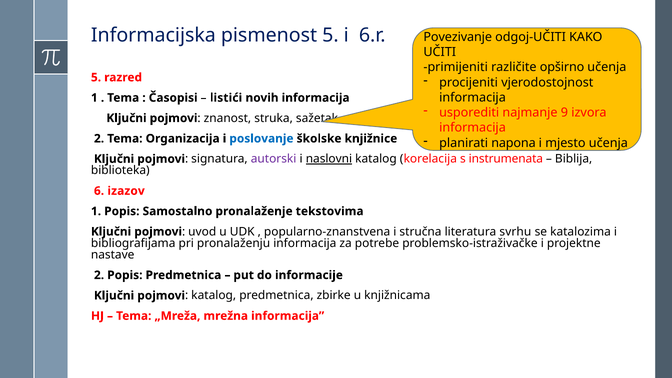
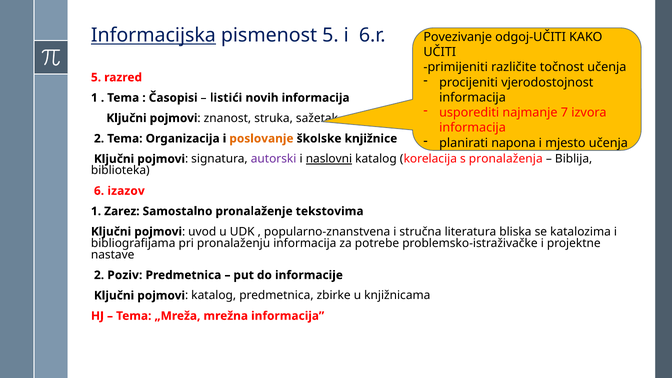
Informacijska underline: none -> present (153, 36)
opširno: opširno -> točnost (562, 67)
9: 9 -> 7 (564, 113)
poslovanje colour: blue -> orange (261, 139)
instrumenata: instrumenata -> pronalaženja (506, 159)
1 Popis: Popis -> Zarez (122, 211)
svrhu: svrhu -> bliska (515, 232)
2 Popis: Popis -> Poziv (125, 275)
